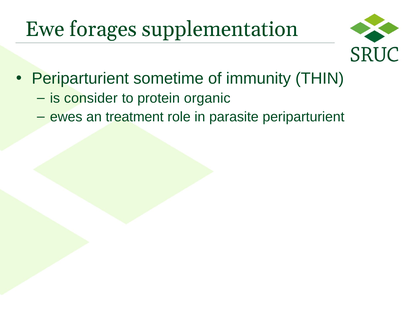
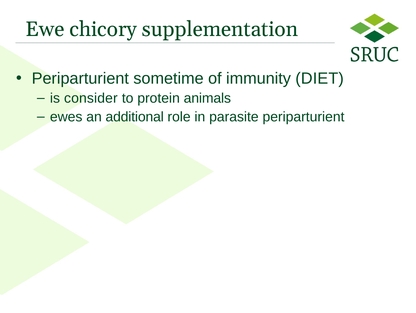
forages: forages -> chicory (103, 29)
THIN: THIN -> DIET (320, 79)
organic: organic -> animals (207, 98)
treatment: treatment -> additional (135, 117)
